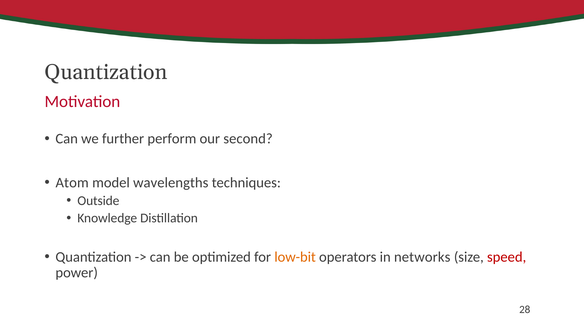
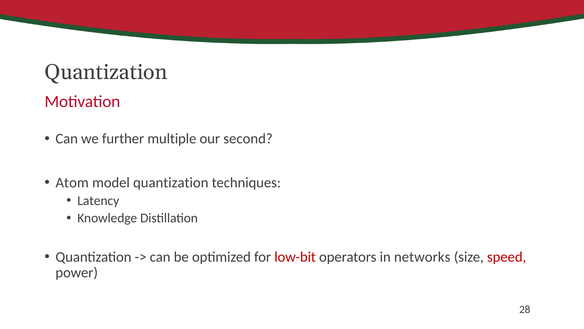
perform: perform -> multiple (172, 139)
model wavelengths: wavelengths -> quantization (171, 182)
Outside: Outside -> Latency (98, 200)
low-bit colour: orange -> red (295, 257)
